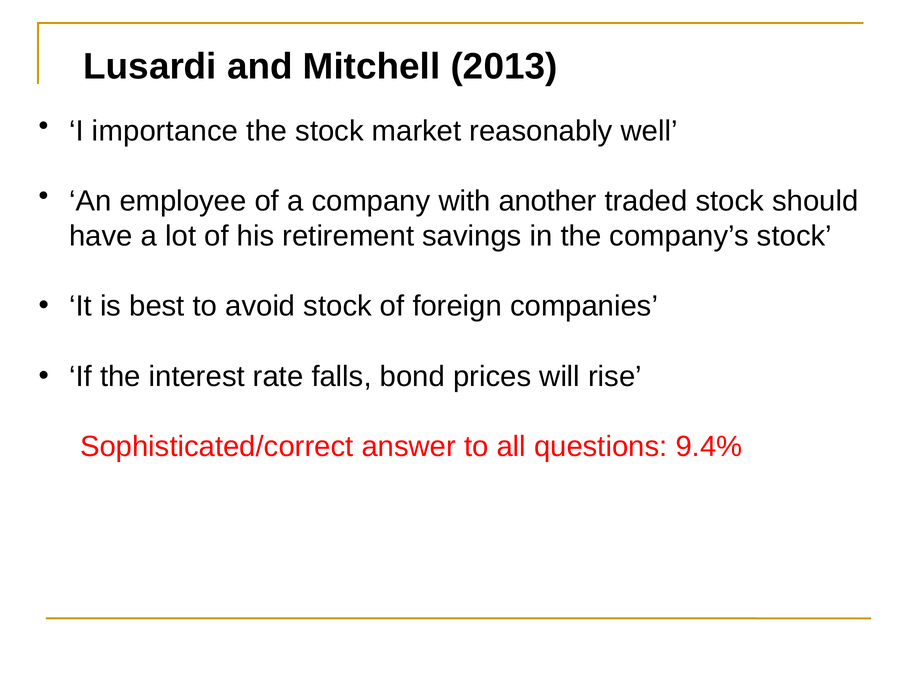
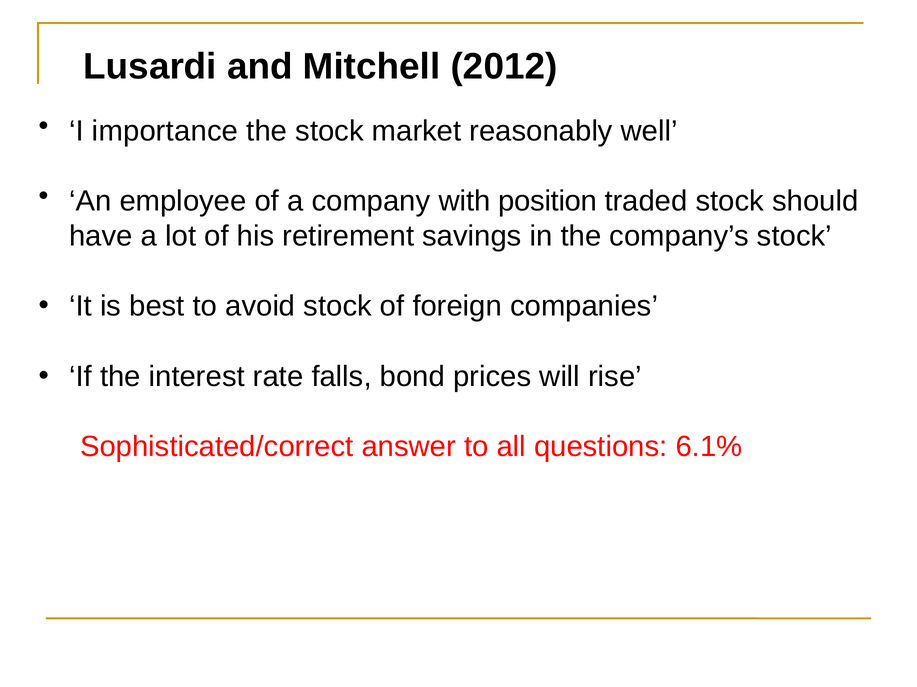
2013: 2013 -> 2012 (504, 67)
another: another -> position (548, 201)
9.4%: 9.4% -> 6.1% (709, 447)
